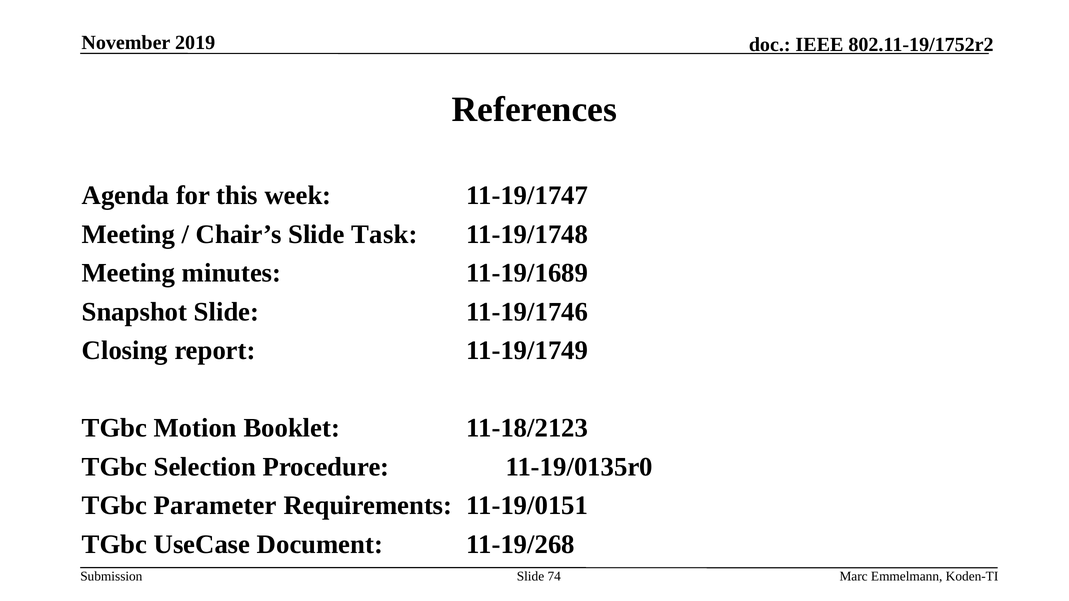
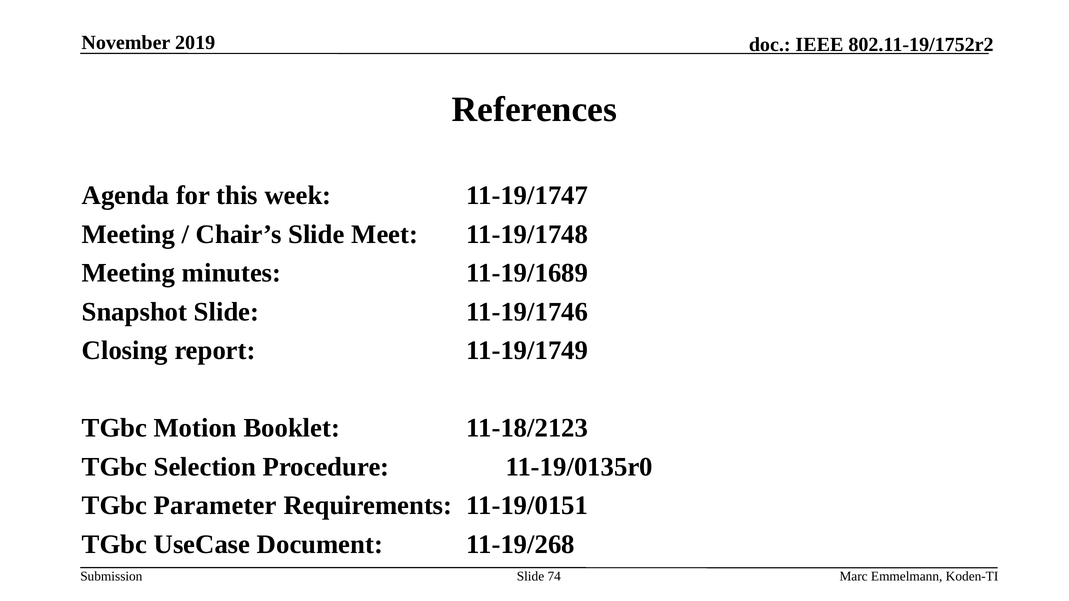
Task: Task -> Meet (385, 234)
